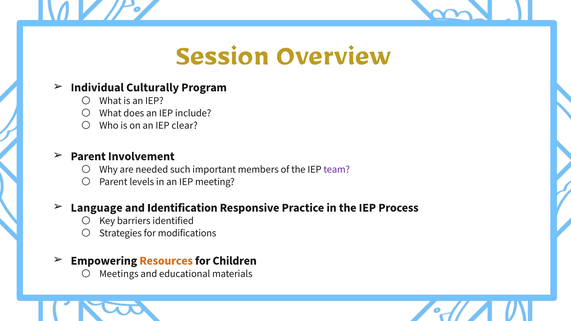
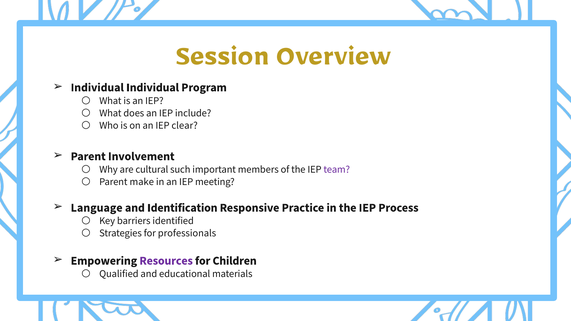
Individual Culturally: Culturally -> Individual (153, 87)
needed: needed -> cultural (152, 170)
levels: levels -> make (142, 182)
modifications: modifications -> professionals (187, 233)
Resources colour: orange -> purple (166, 261)
Meetings: Meetings -> Qualified (119, 274)
